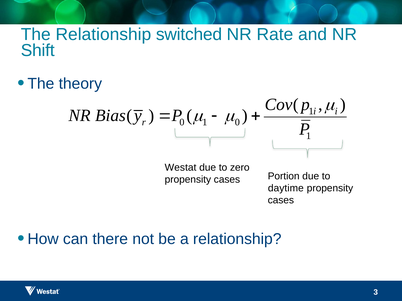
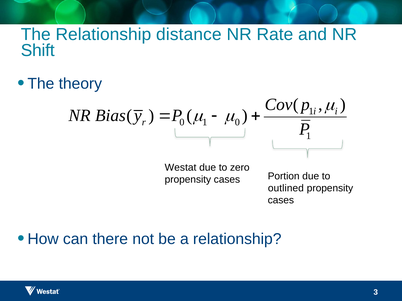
switched: switched -> distance (189, 34)
daytime: daytime -> outlined (286, 188)
